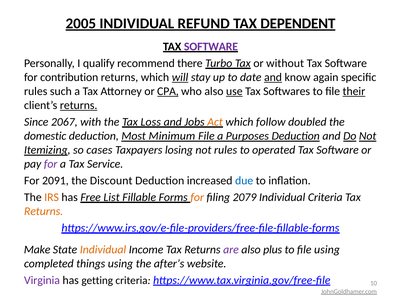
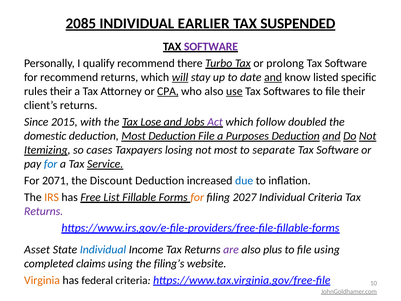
2005: 2005 -> 2085 (81, 23)
REFUND: REFUND -> EARLIER (204, 23)
DEPENDENT: DEPENDENT -> SUSPENDED (298, 23)
without: without -> prolong (285, 63)
for contribution: contribution -> recommend (69, 77)
again: again -> listed (326, 77)
rules such: such -> their (61, 91)
their underline: present -> none (354, 91)
returns underline: present -> none (79, 105)
2067: 2067 -> 2015 (64, 122)
Loss: Loss -> Lose (151, 122)
Act colour: orange -> purple (215, 122)
Most Minimum: Minimum -> Deduction (172, 136)
and underline: none -> present (331, 136)
not rules: rules -> most (226, 150)
operated: operated -> separate (274, 150)
for colour: purple -> blue (51, 164)
Service underline: none -> present (105, 164)
2091: 2091 -> 2071 (55, 181)
2079: 2079 -> 2027 (245, 197)
Returns colour: orange -> purple (44, 211)
Make: Make -> Asset (37, 249)
Individual colour: orange -> blue (103, 249)
things: things -> claims (91, 263)
after’s: after’s -> filing’s (169, 263)
Virginia colour: purple -> orange (42, 280)
getting: getting -> federal (97, 280)
